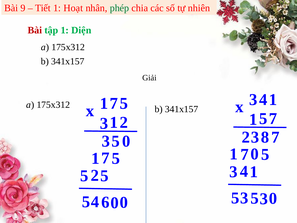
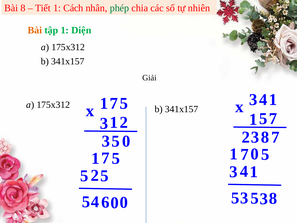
Bài 9: 9 -> 8 (23, 8)
Hoạt: Hoạt -> Cách (73, 8)
Bài colour: red -> orange (35, 30)
0: 0 -> 8 (273, 198)
